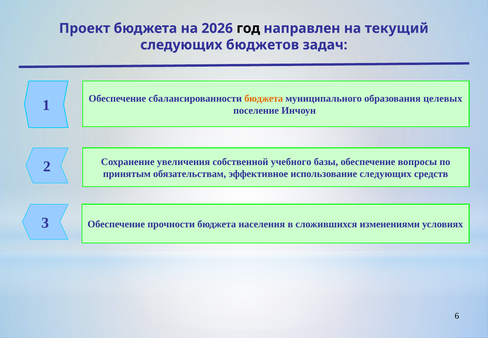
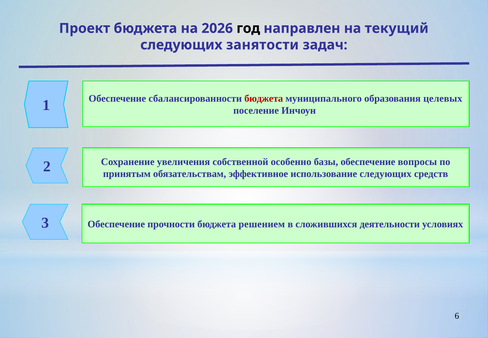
бюджетов: бюджетов -> занятости (262, 45)
бюджета colour: orange -> red (264, 98)
учебного: учебного -> особенно (291, 162)
населения: населения -> решением (262, 224)
изменениями: изменениями -> деятельности (390, 224)
